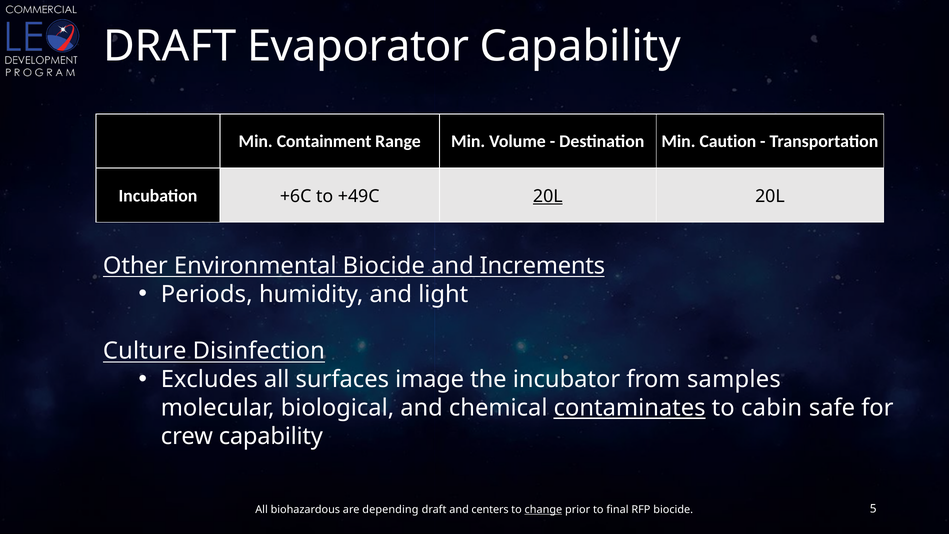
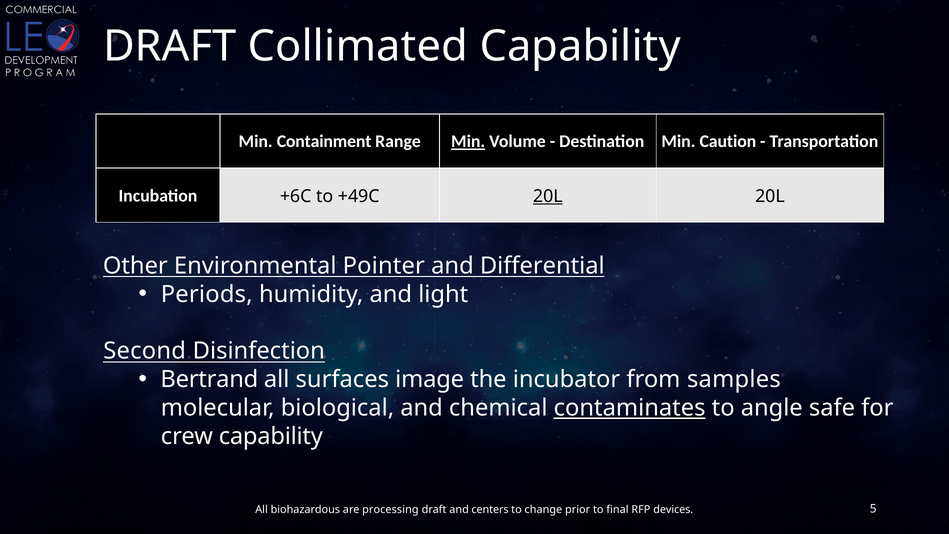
Evaporator: Evaporator -> Collimated (358, 46)
Min underline: none -> present (468, 142)
Environmental Biocide: Biocide -> Pointer (384, 266)
Increments: Increments -> Differential (542, 266)
Culture: Culture -> Second (145, 351)
Excludes: Excludes -> Bertrand (209, 379)
cabin: cabin -> angle (772, 408)
depending: depending -> processing (390, 509)
change underline: present -> none (543, 509)
RFP biocide: biocide -> devices (673, 509)
